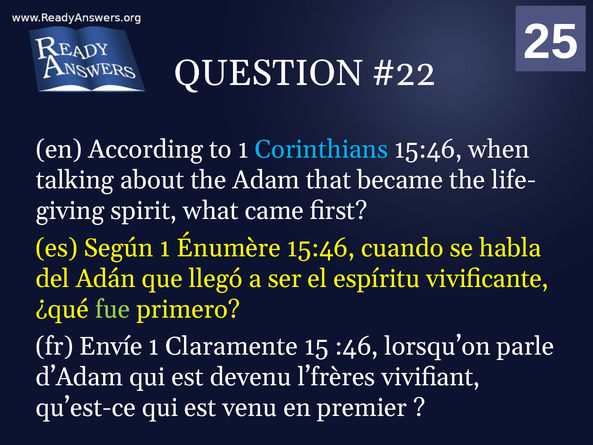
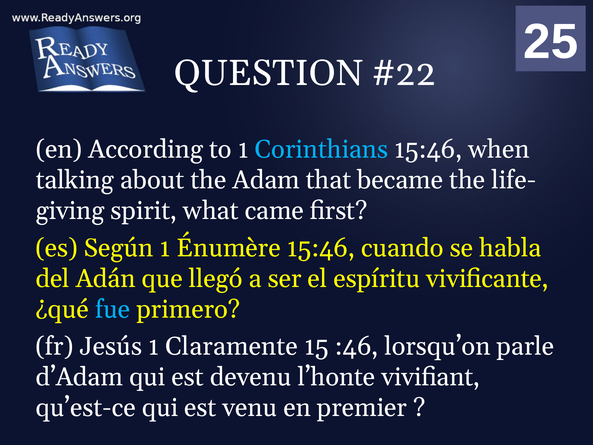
fue colour: light green -> light blue (113, 309)
Envíe: Envíe -> Jesús (111, 346)
l’frères: l’frères -> l’honte (336, 377)
